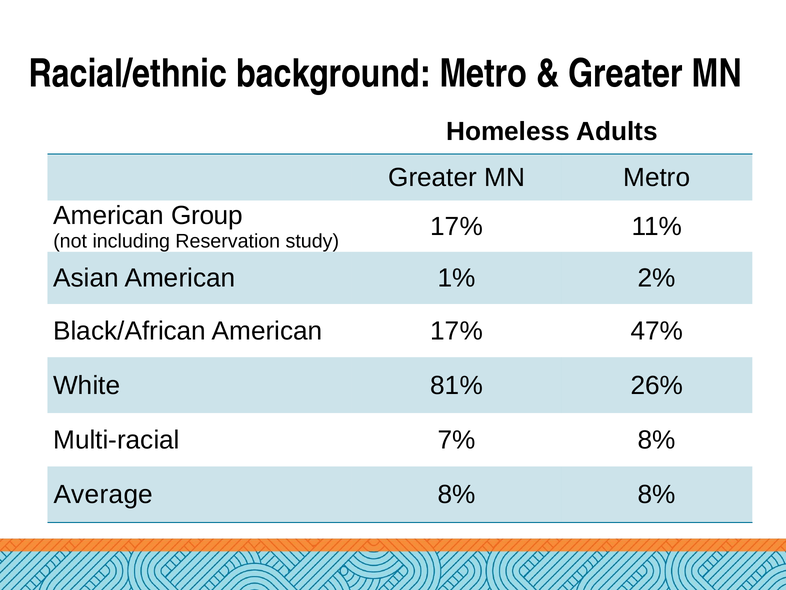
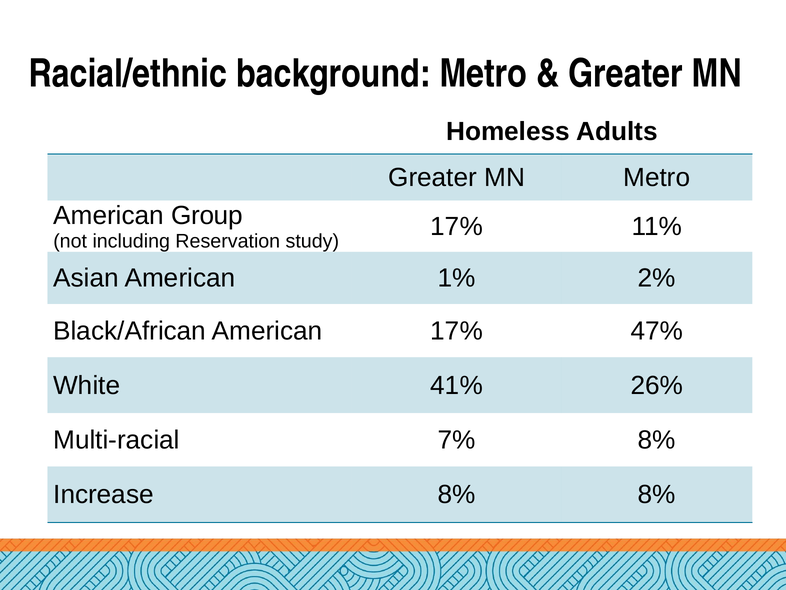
81%: 81% -> 41% (457, 385)
Average: Average -> Increase (103, 494)
